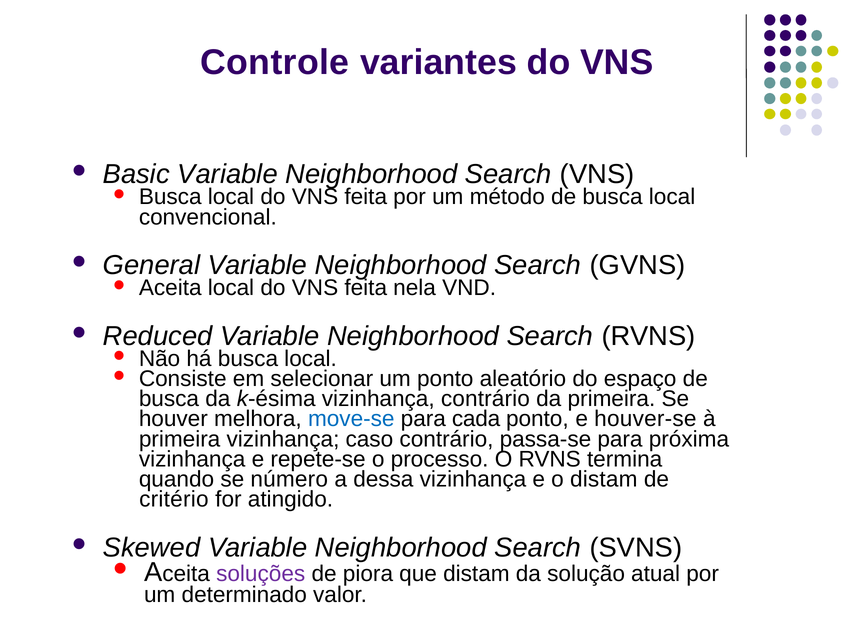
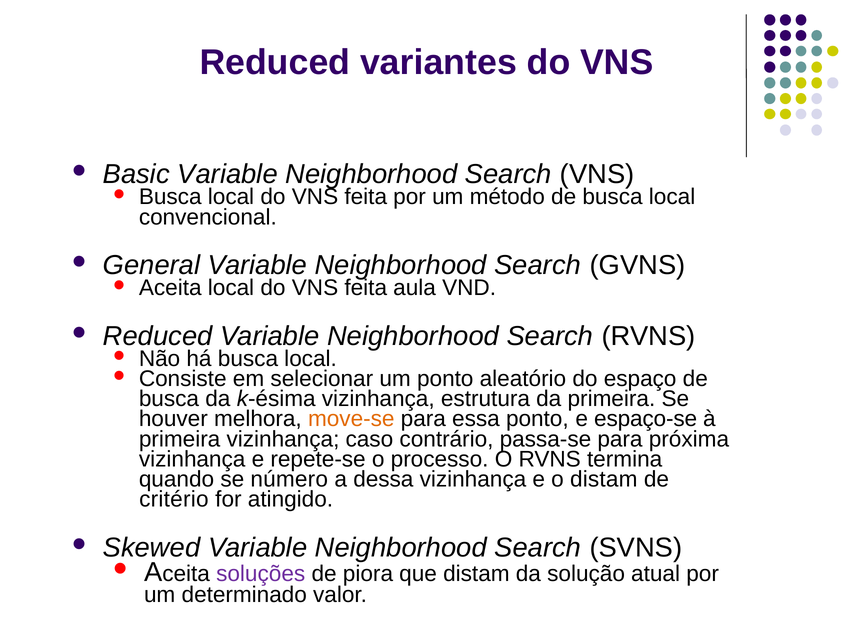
Controle: Controle -> Reduced (275, 63)
nela: nela -> aula (415, 288)
vizinhança contrário: contrário -> estrutura (485, 399)
move-se colour: blue -> orange (351, 419)
cada: cada -> essa (476, 419)
houver-se: houver-se -> espaço-se (646, 419)
